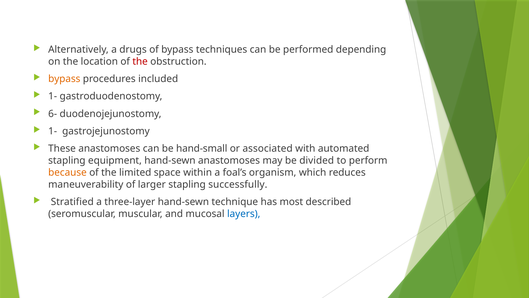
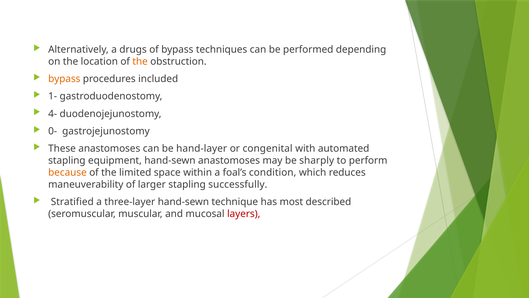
the colour: red -> orange (140, 61)
6-: 6- -> 4- (53, 114)
1-: 1- -> 0- (53, 131)
hand-small: hand-small -> hand-layer (202, 148)
associated: associated -> congenital (268, 148)
divided: divided -> sharply (317, 160)
organism: organism -> condition (273, 172)
layers colour: blue -> red (244, 213)
